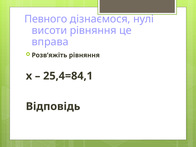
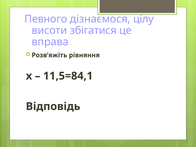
нулі: нулі -> цілу (143, 19)
висоти рівняння: рівняння -> збігатися (93, 30)
25,4=84,1: 25,4=84,1 -> 11,5=84,1 (68, 76)
